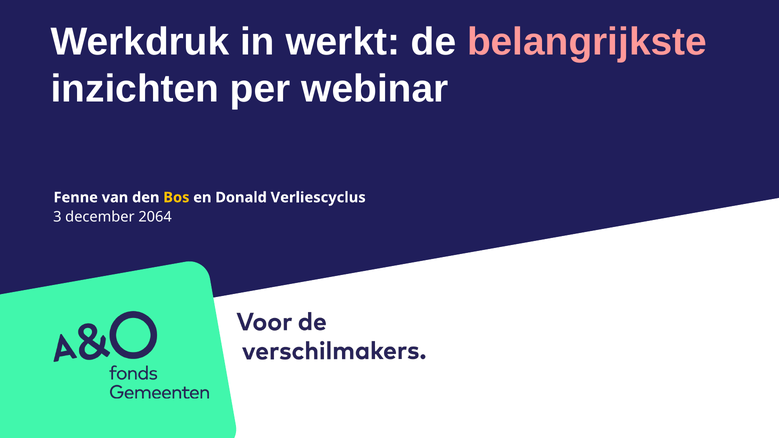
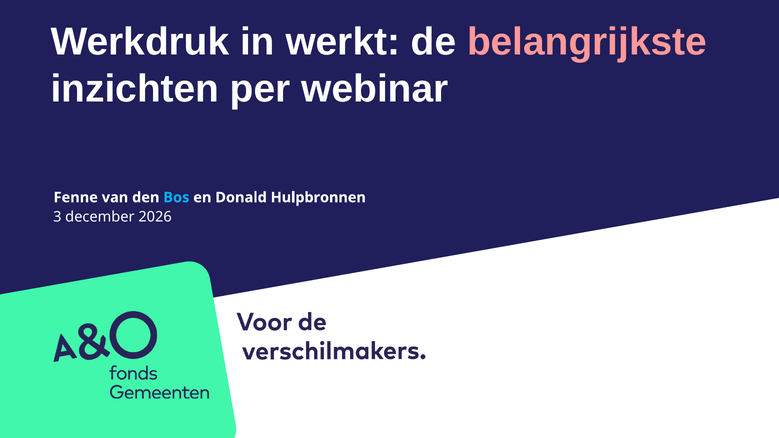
Bos colour: yellow -> light blue (176, 198)
Verliescyclus: Verliescyclus -> Hulpbronnen (318, 198)
2064: 2064 -> 2026 (155, 217)
